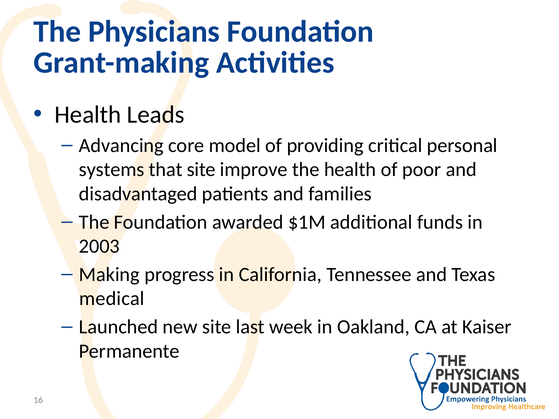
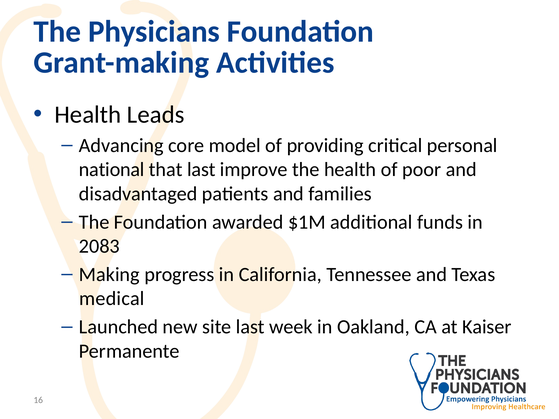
systems: systems -> national (112, 170)
that site: site -> last (201, 170)
2003: 2003 -> 2083 (99, 246)
